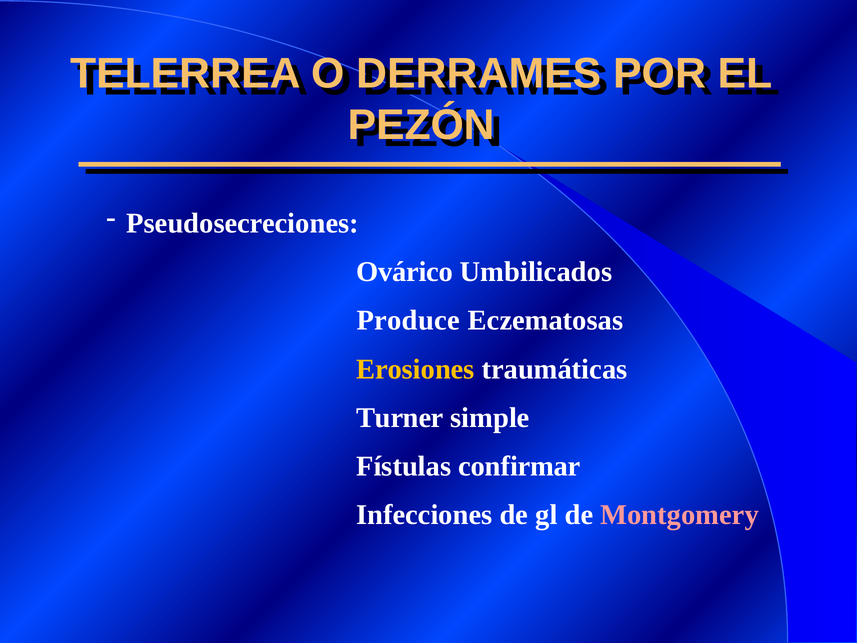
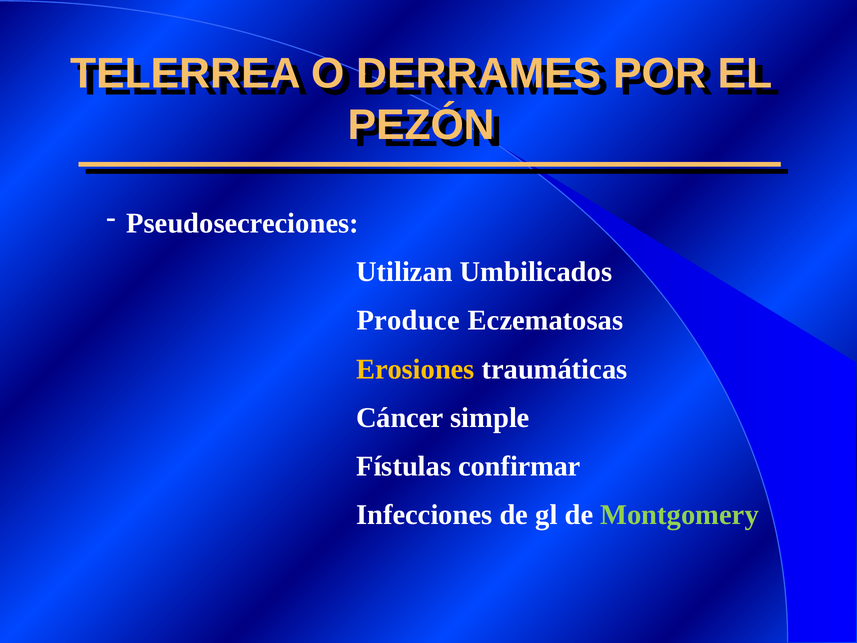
Ovárico: Ovárico -> Utilizan (404, 272)
Turner: Turner -> Cáncer (400, 418)
Montgomery colour: pink -> light green (680, 515)
